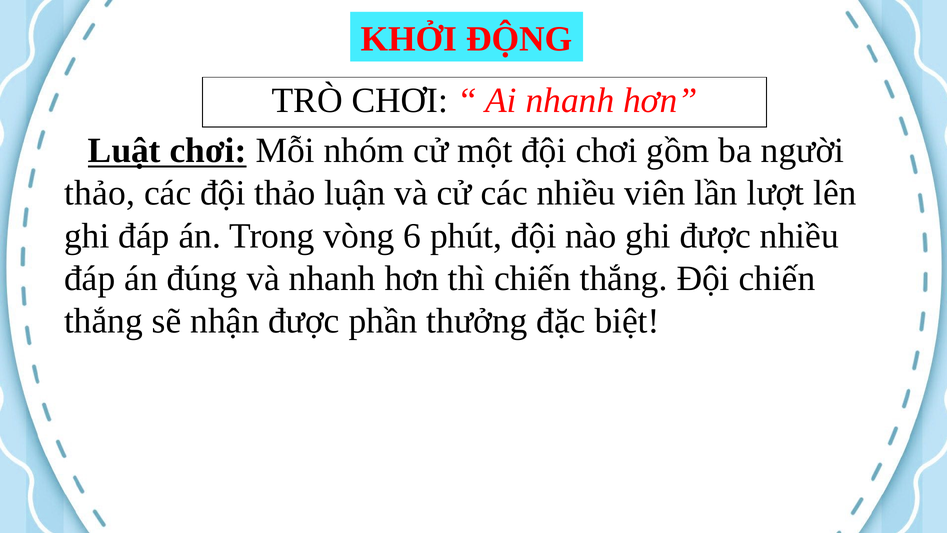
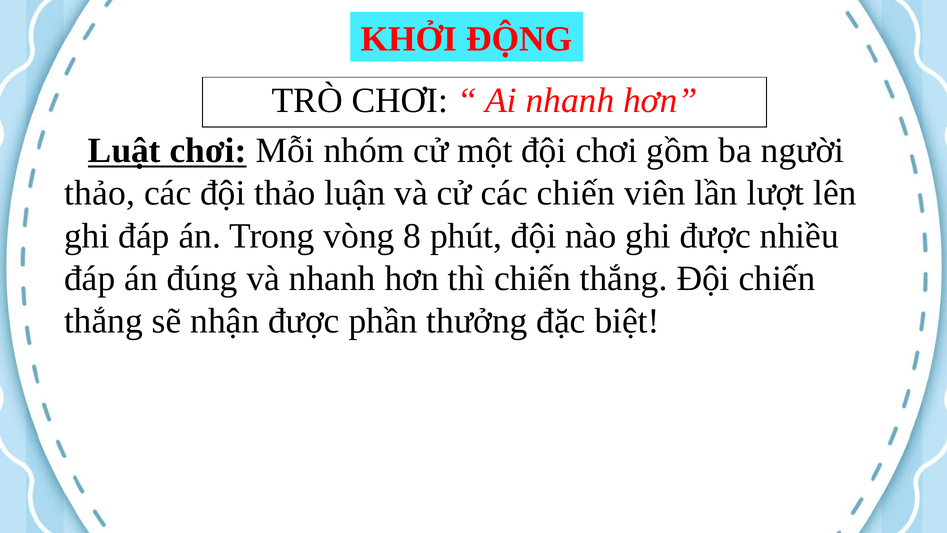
các nhiều: nhiều -> chiến (576, 193)
6: 6 -> 8 (412, 236)
